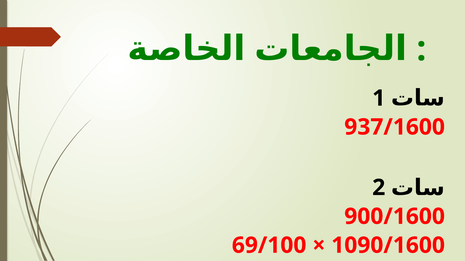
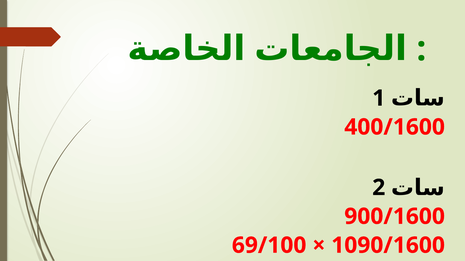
937/1600: 937/1600 -> 400/1600 (395, 127)
